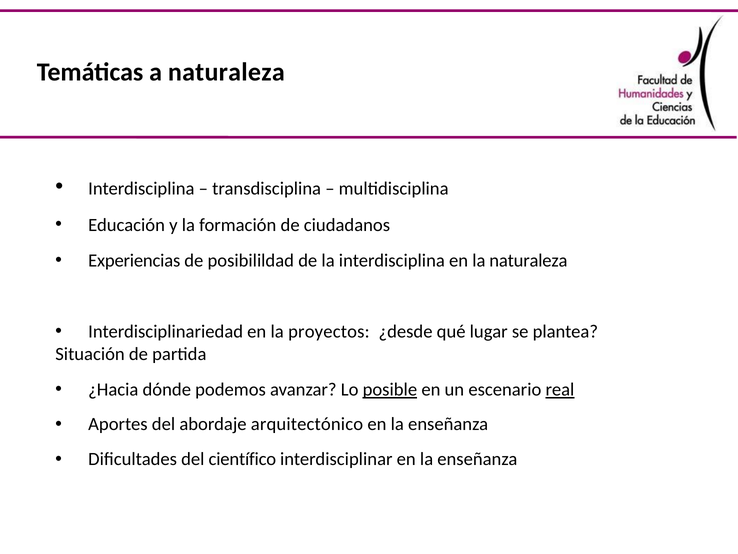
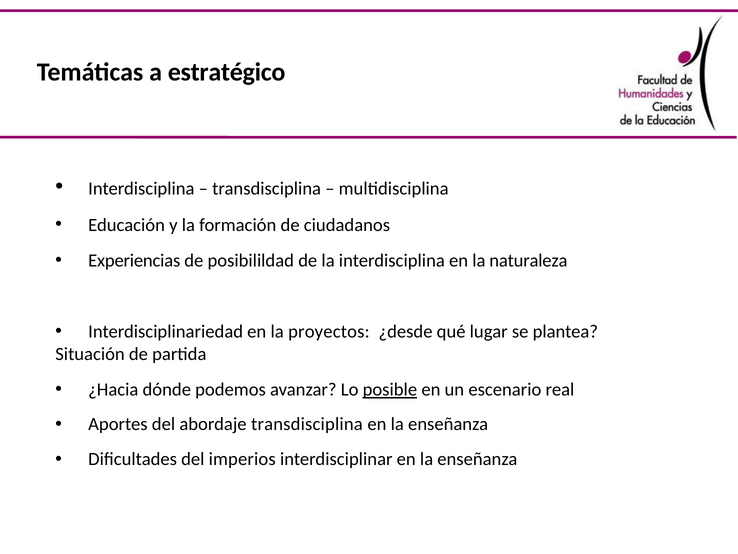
a naturaleza: naturaleza -> estratégico (227, 72)
real underline: present -> none (560, 389)
abordaje arquitectónico: arquitectónico -> transdisciplina (307, 424)
científico: científico -> imperios (242, 459)
